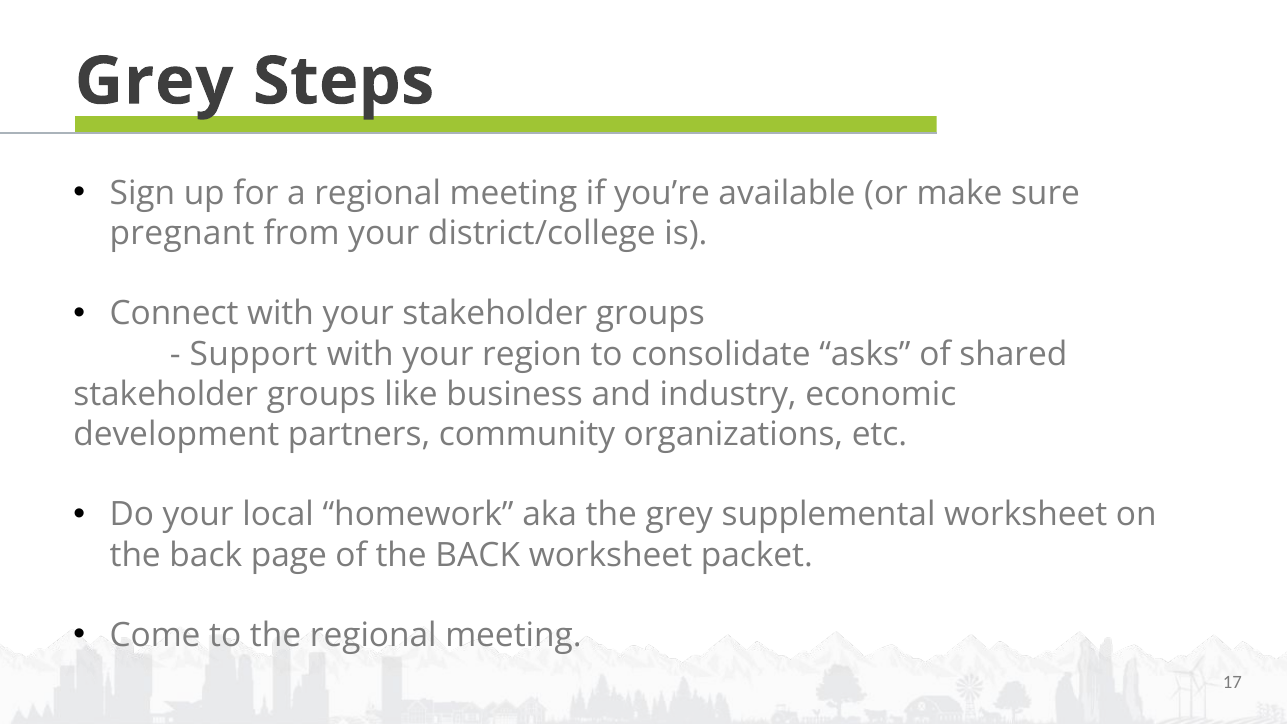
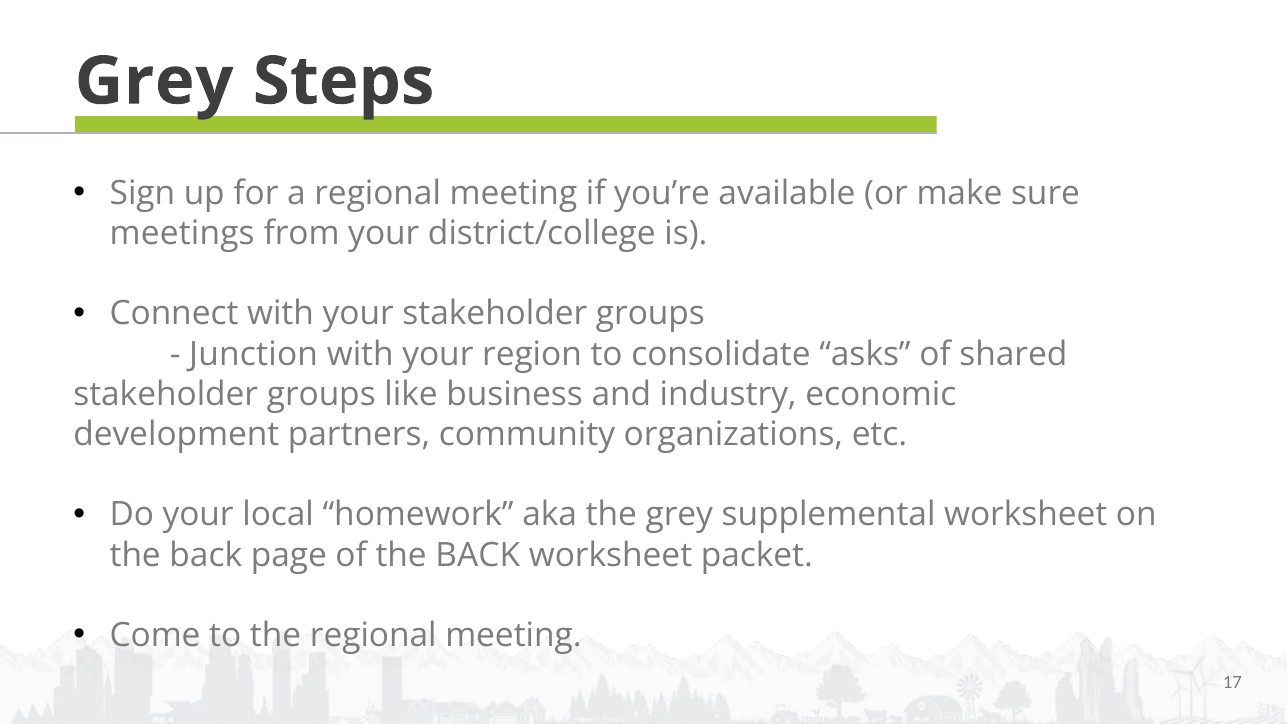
pregnant: pregnant -> meetings (182, 233)
Support: Support -> Junction (254, 354)
